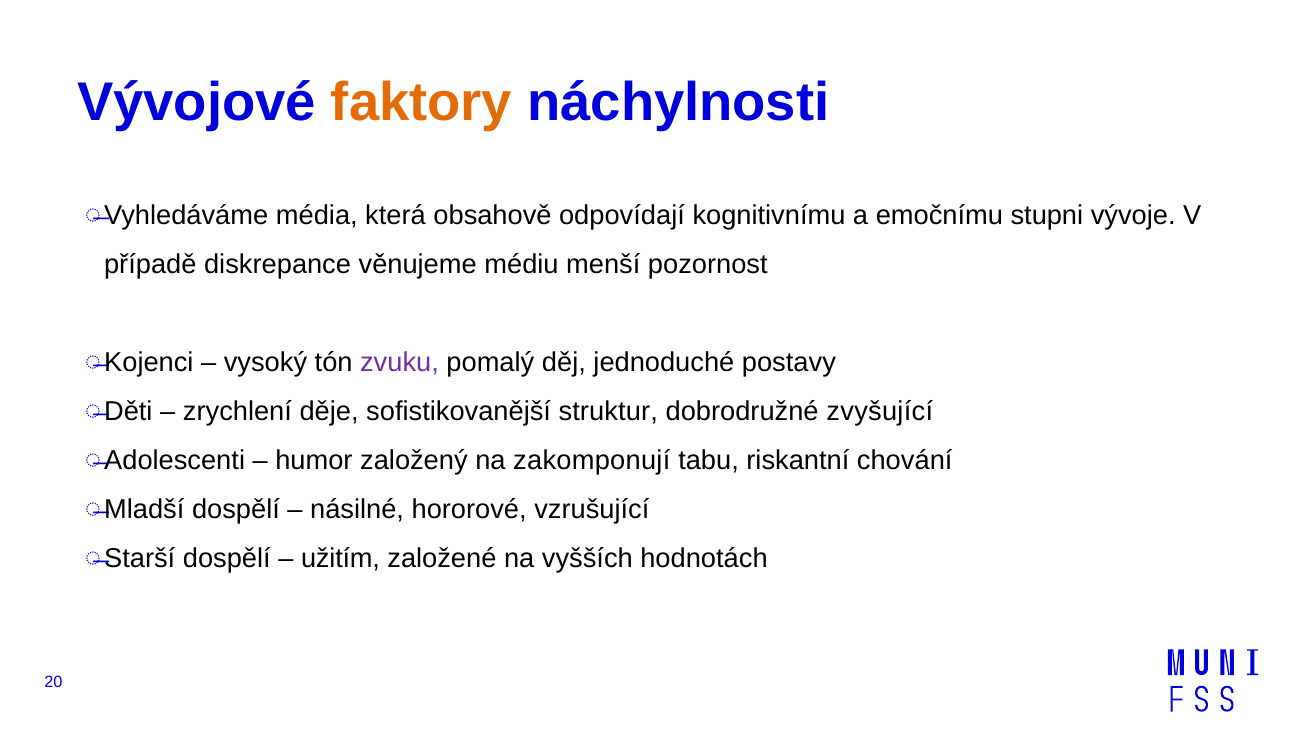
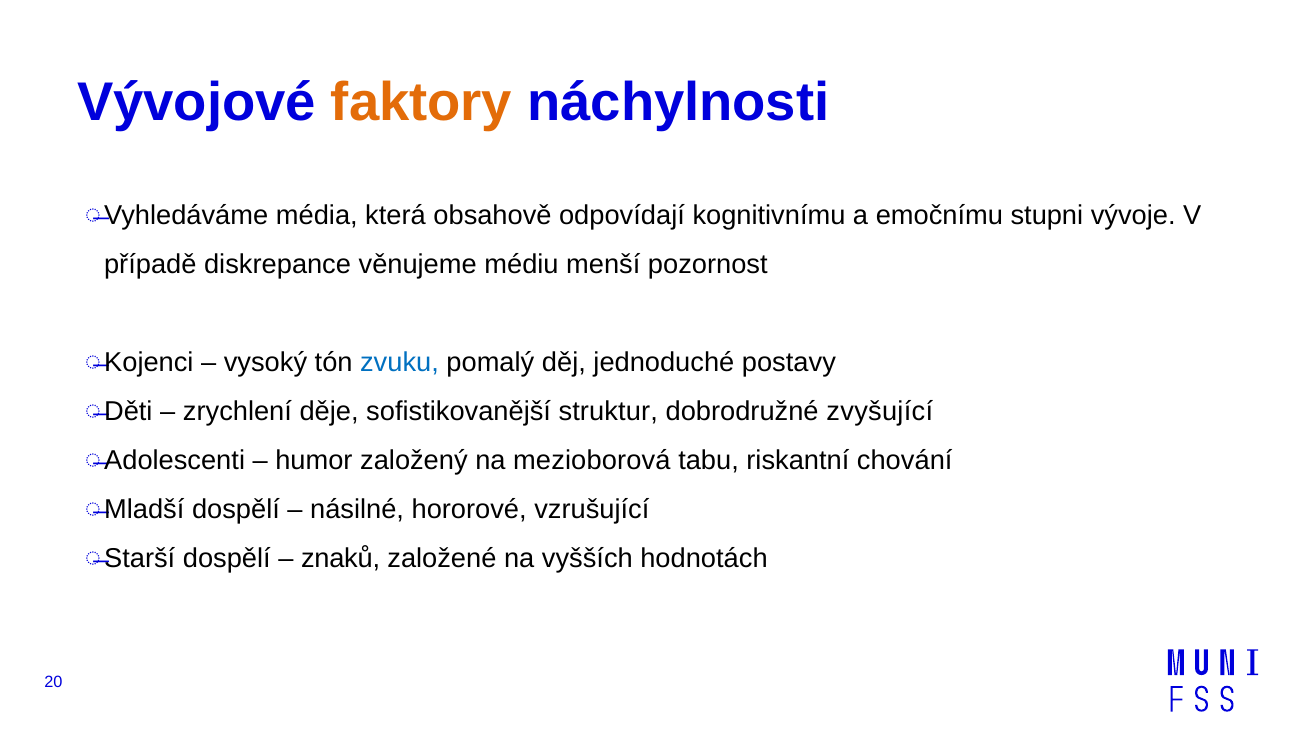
zvuku colour: purple -> blue (399, 363)
zakomponují: zakomponují -> mezioborová (592, 461)
užitím: užitím -> znaků (341, 559)
